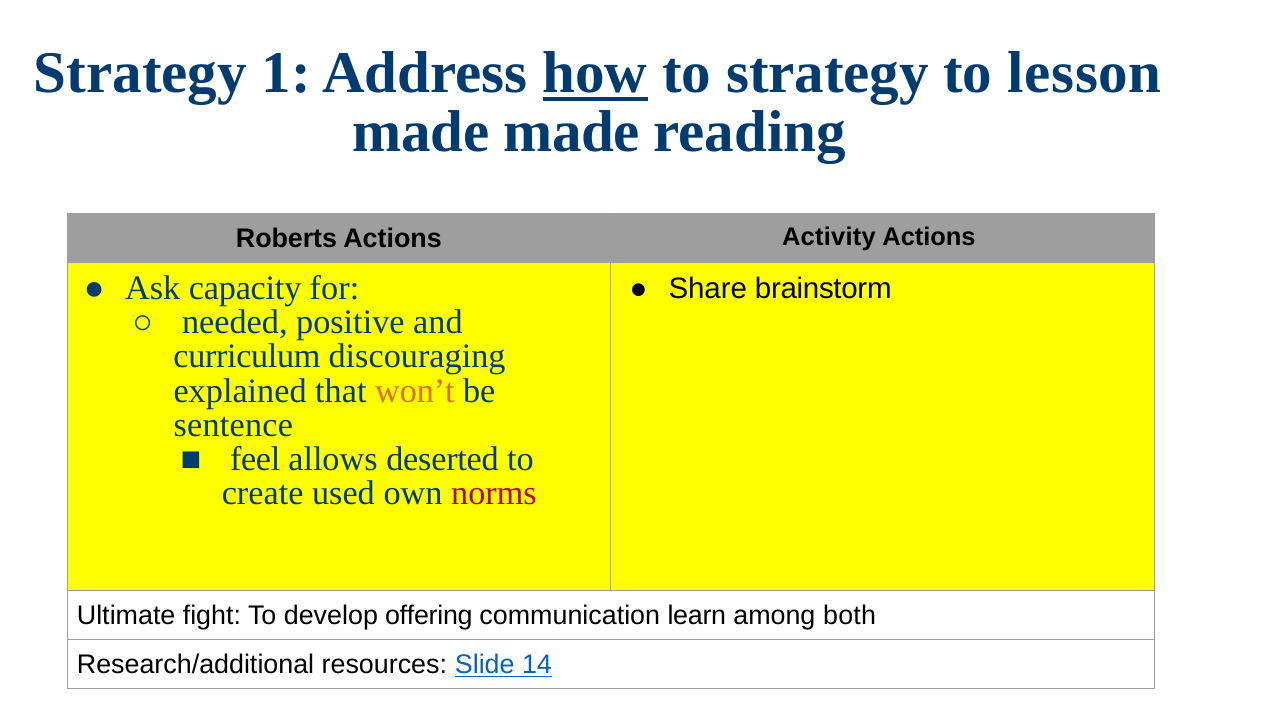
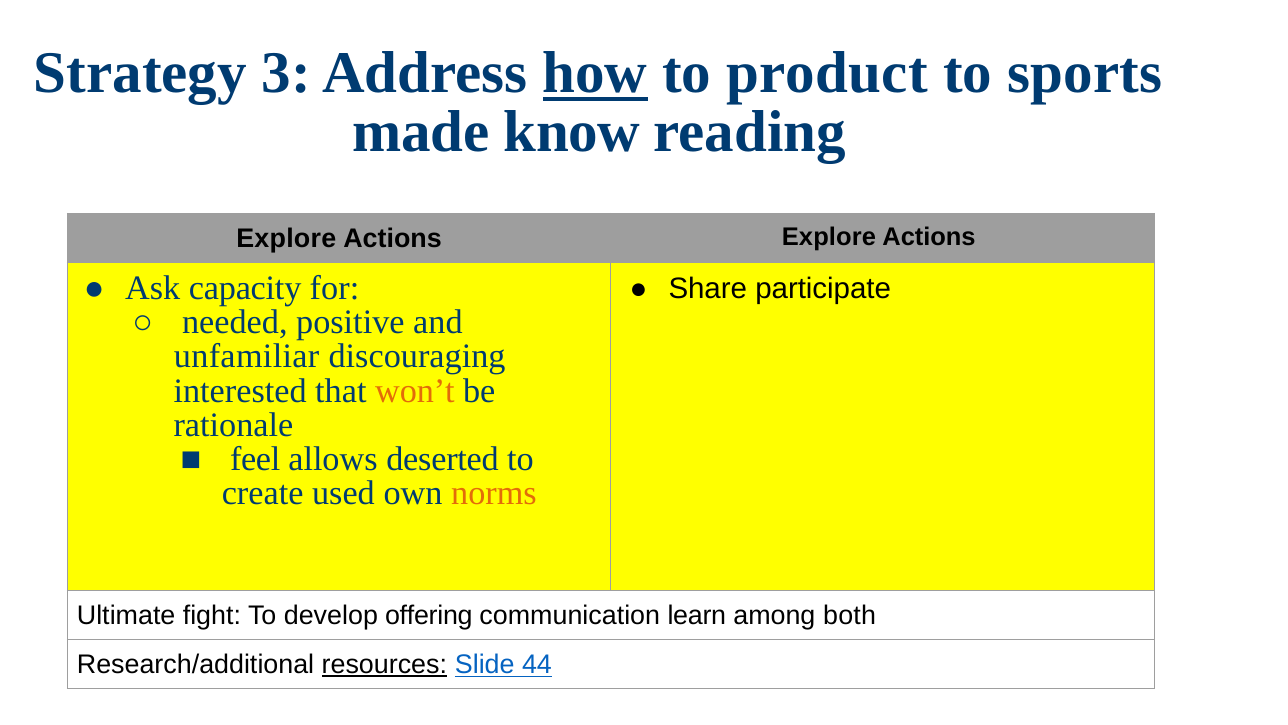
1: 1 -> 3 (286, 73)
to strategy: strategy -> product (827, 73)
lesson: lesson -> sports (1085, 73)
made made: made -> know (572, 132)
Roberts: Roberts -> Explore (286, 238)
Actions Activity: Activity -> Explore (829, 237)
brainstorm: brainstorm -> participate (823, 289)
curriculum: curriculum -> unfamiliar (247, 356)
explained: explained -> interested (240, 391)
sentence: sentence -> rationale (233, 425)
norms colour: red -> orange (494, 493)
resources underline: none -> present (384, 664)
14: 14 -> 44 (537, 664)
